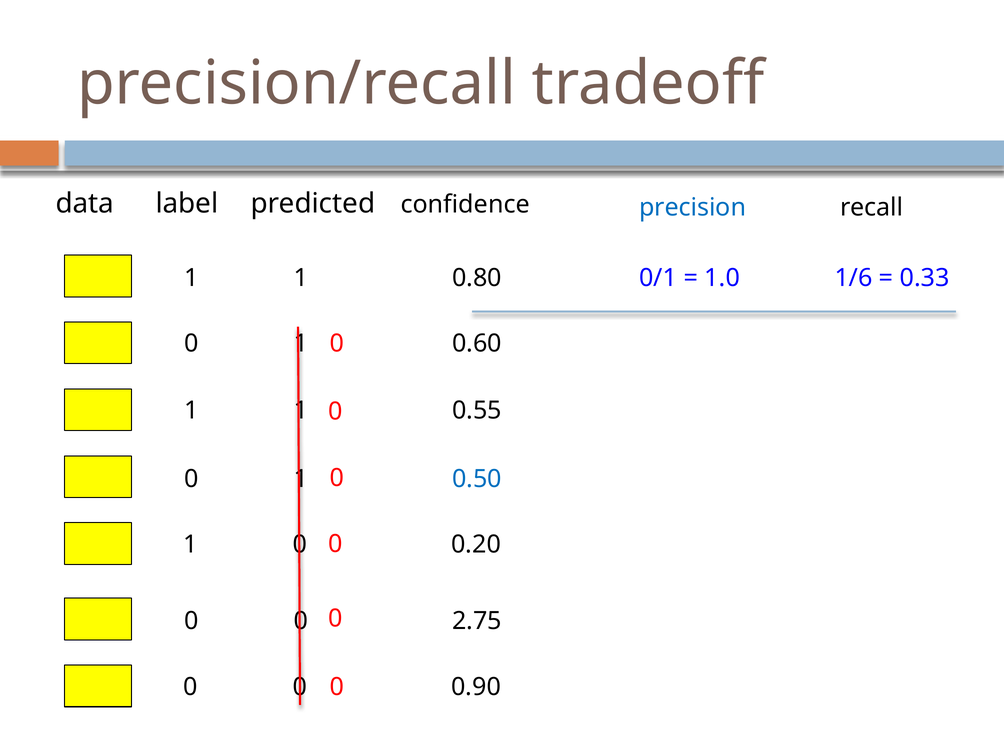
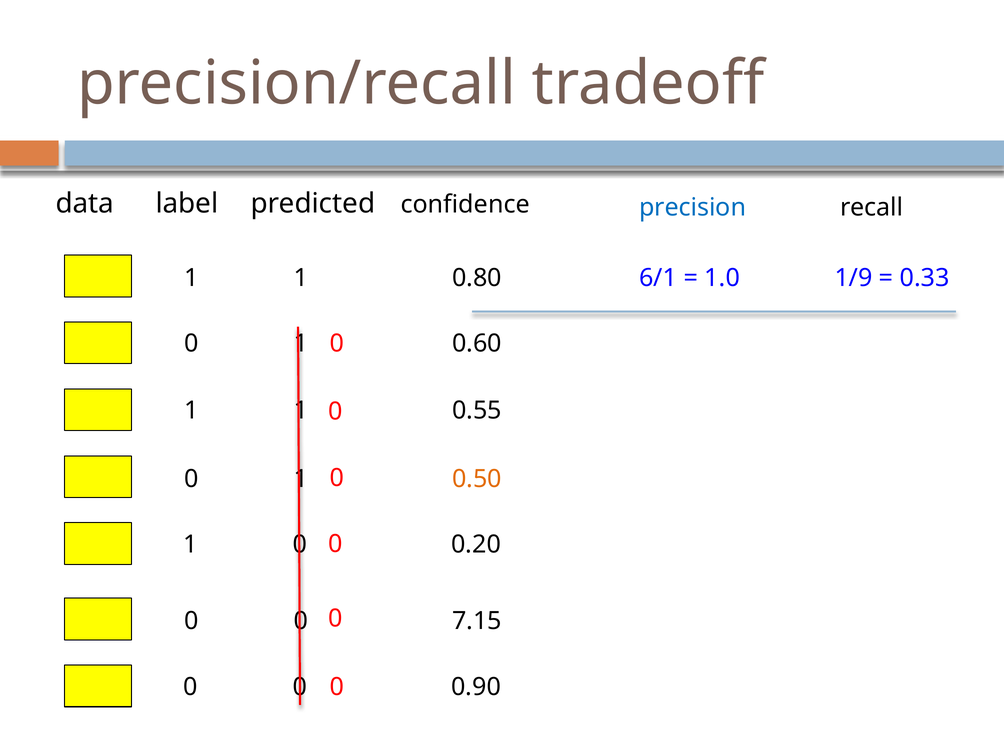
0/1: 0/1 -> 6/1 (658, 278)
1/6: 1/6 -> 1/9 (854, 278)
0.50 colour: blue -> orange (477, 479)
2.75: 2.75 -> 7.15 (477, 621)
